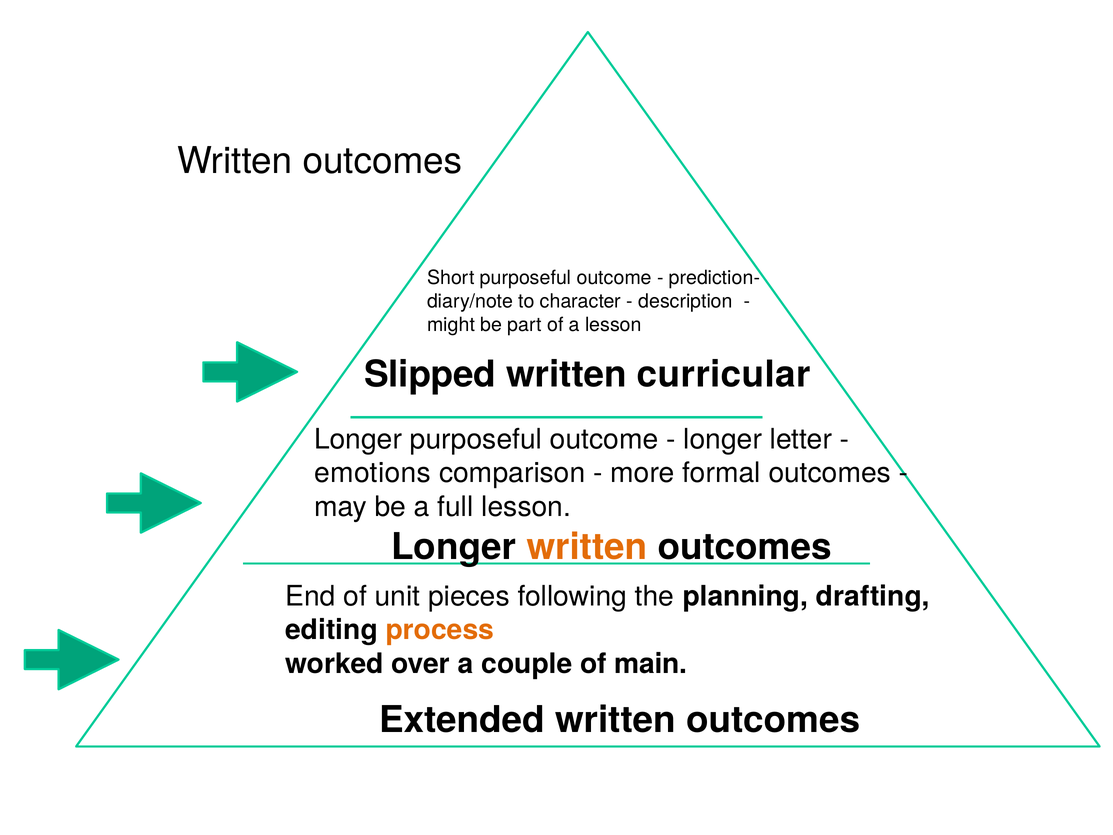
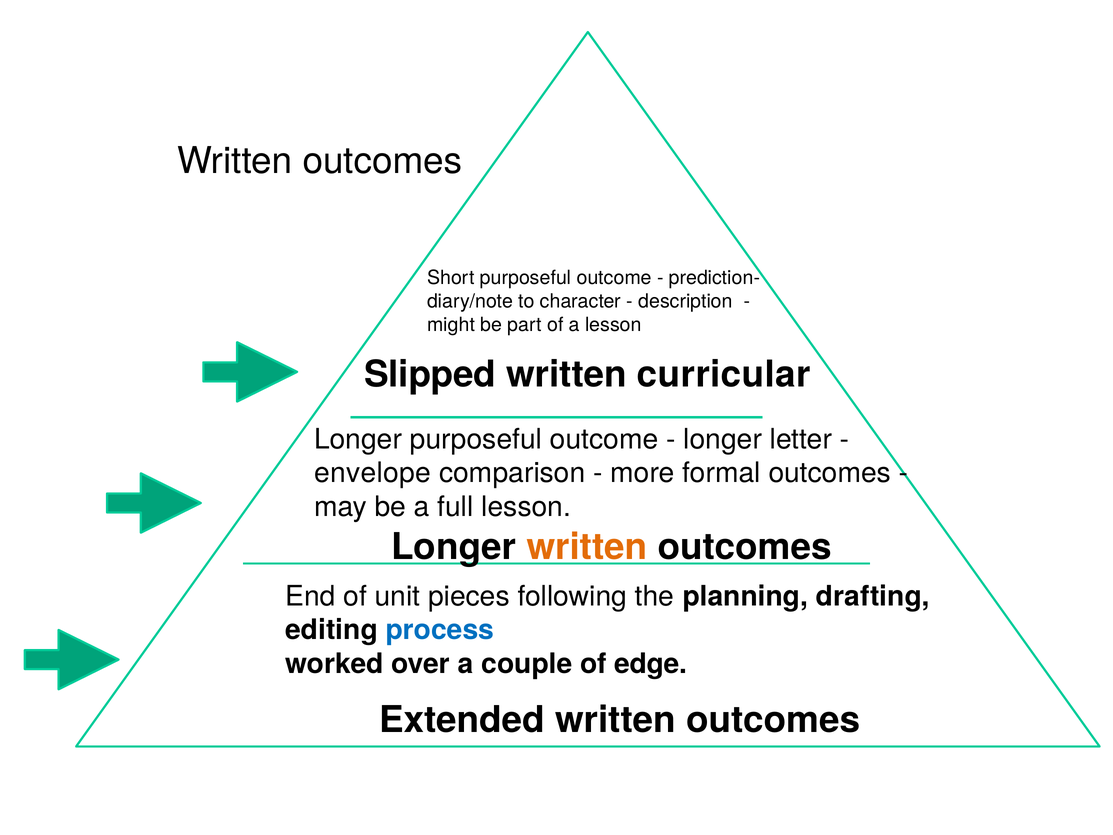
emotions: emotions -> envelope (372, 473)
process colour: orange -> blue (440, 630)
main: main -> edge (651, 664)
